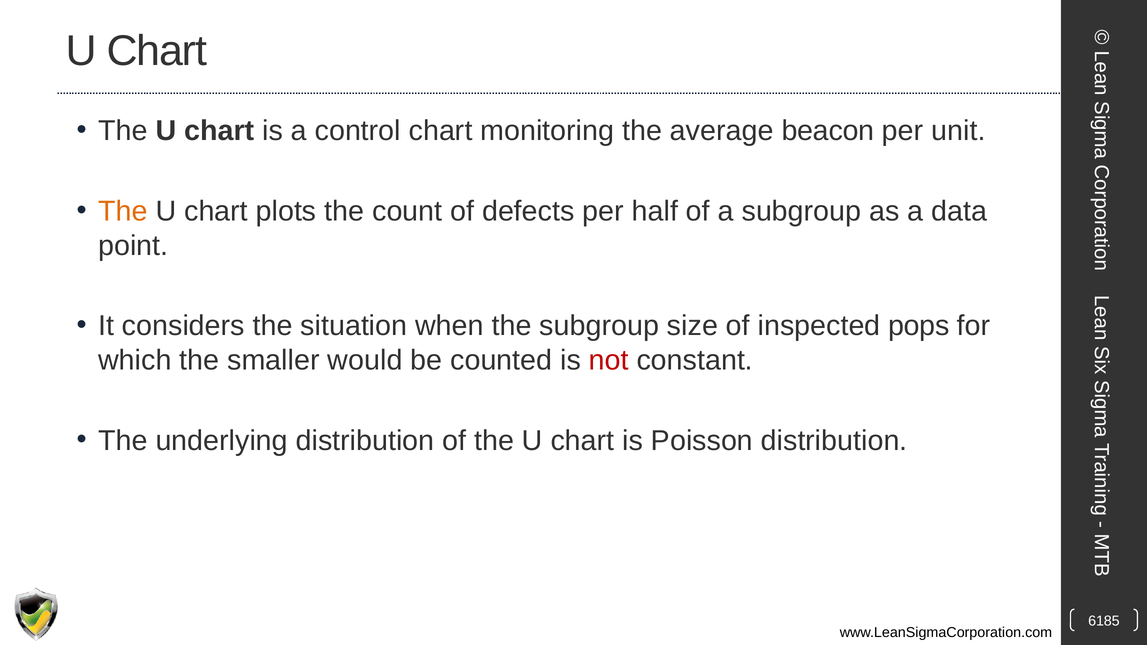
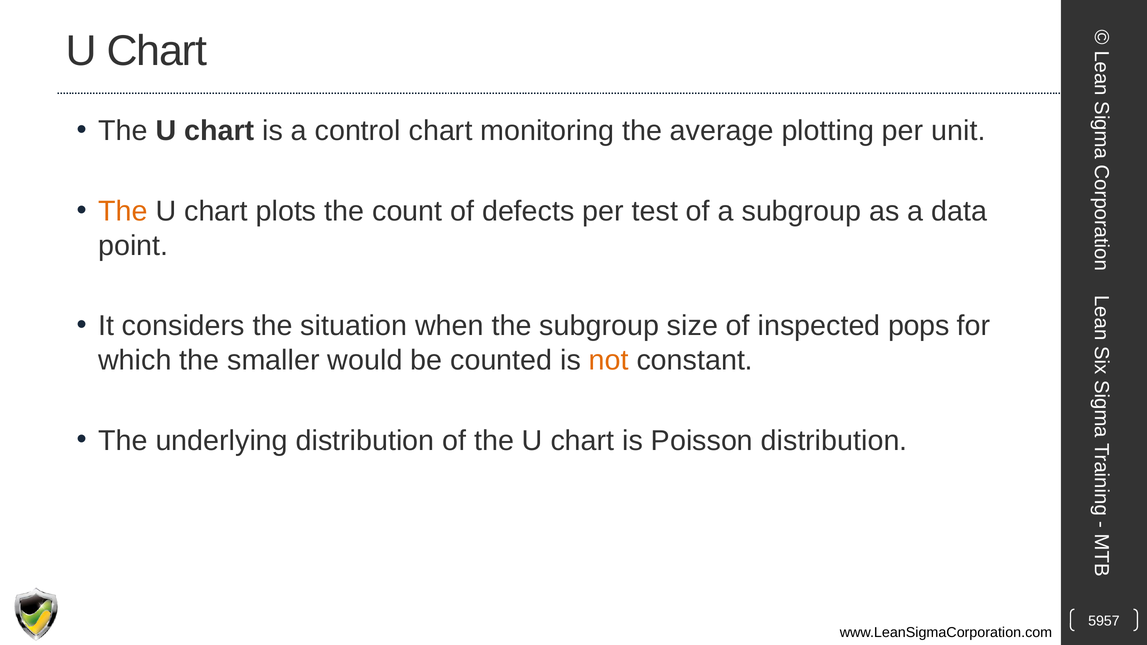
beacon: beacon -> plotting (828, 131)
half: half -> test (655, 211)
not colour: red -> orange (609, 360)
6185: 6185 -> 5957 (1104, 621)
